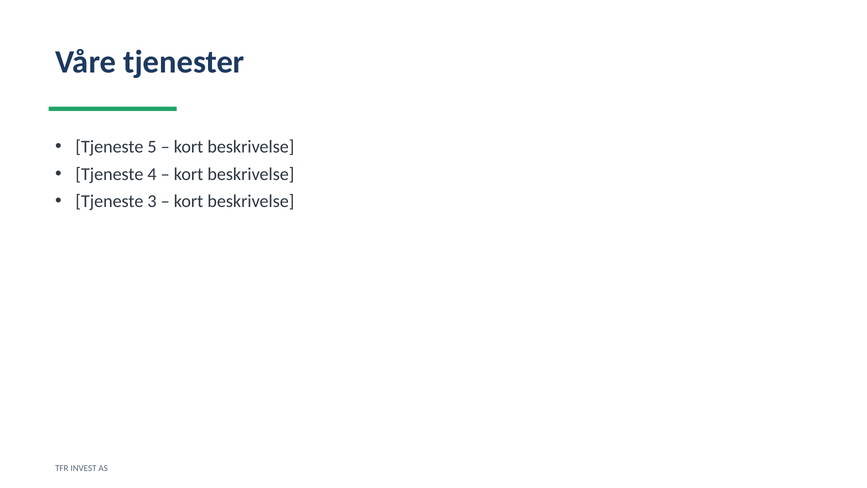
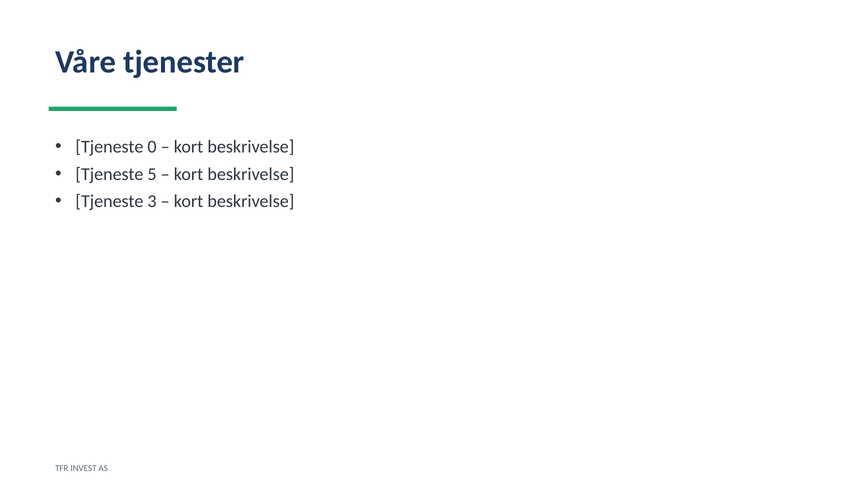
5: 5 -> 0 (152, 147)
4: 4 -> 5 (152, 174)
